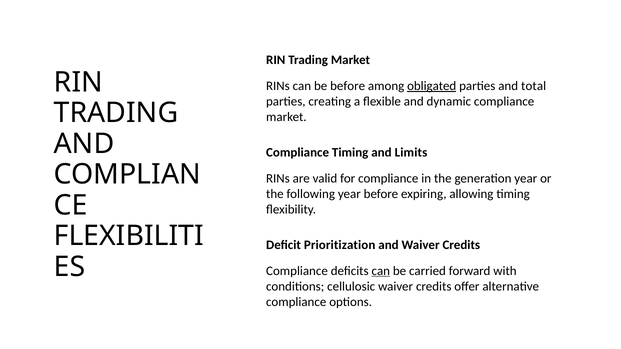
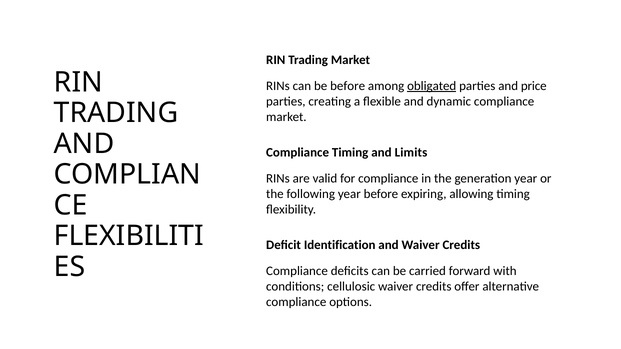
total: total -> price (534, 86)
Prioritization: Prioritization -> Identification (340, 245)
can underline: present -> none (381, 271)
